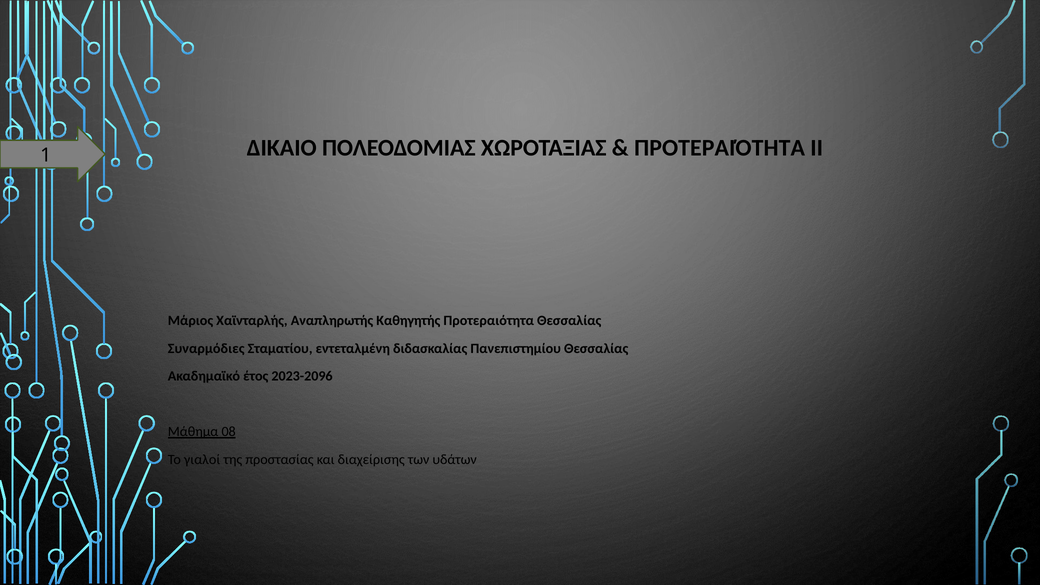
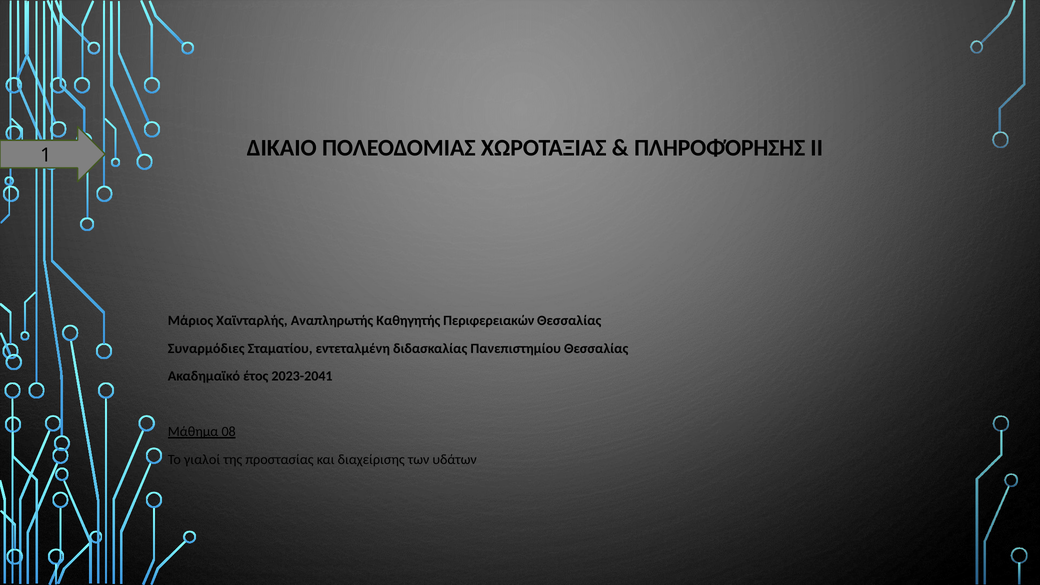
ΠΡΟΤΕΡΑΙΌΤΗΤΑ: ΠΡΟΤΕΡΑΙΌΤΗΤΑ -> ΠΛΗΡΟΦΌΡΗΣΗΣ (720, 148)
Καθηγητής Προτεραιότητα: Προτεραιότητα -> Περιφερειακών (489, 321)
2023-2096: 2023-2096 -> 2023-2041 (302, 376)
